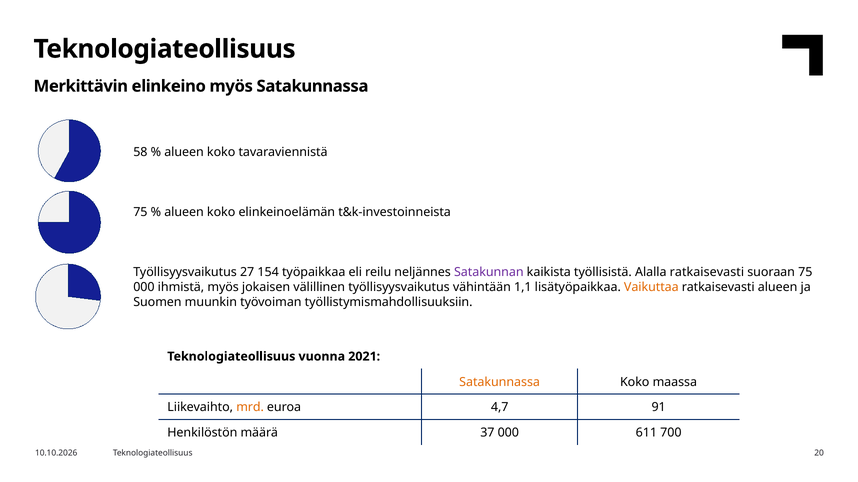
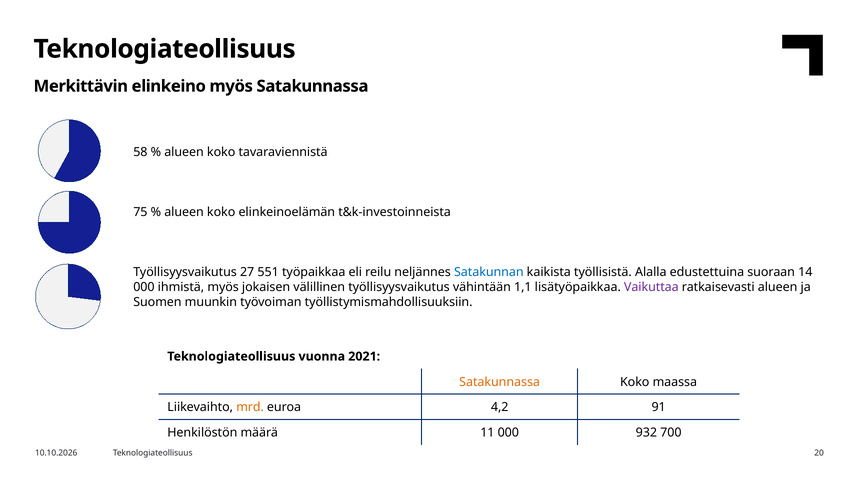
154: 154 -> 551 (268, 272)
Satakunnan colour: purple -> blue (489, 272)
Alalla ratkaisevasti: ratkaisevasti -> edustettuina (707, 272)
suoraan 75: 75 -> 14 (805, 272)
Vaikuttaa colour: orange -> purple (651, 287)
4,7: 4,7 -> 4,2 (500, 408)
37: 37 -> 11 (487, 433)
611: 611 -> 932 (646, 433)
